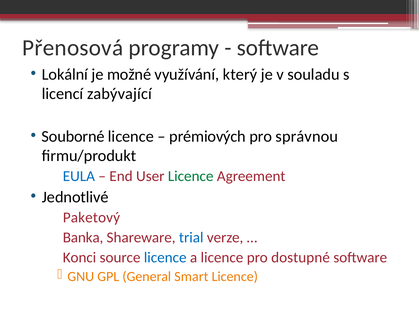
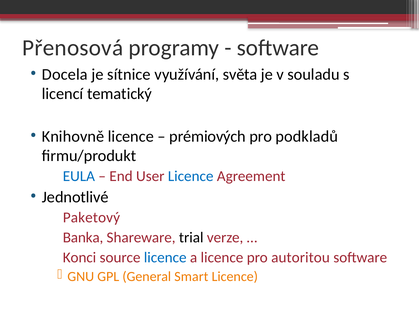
Lokální: Lokální -> Docela (65, 74)
možné: možné -> sítnice (129, 74)
který: který -> světa (240, 74)
zabývající: zabývající -> tematický (120, 94)
Souborné: Souborné -> Knihovně (73, 136)
správnou: správnou -> podkladů (307, 136)
Licence colour: green -> blue (191, 176)
trial colour: blue -> black (191, 238)
dostupné: dostupné -> autoritou (301, 258)
